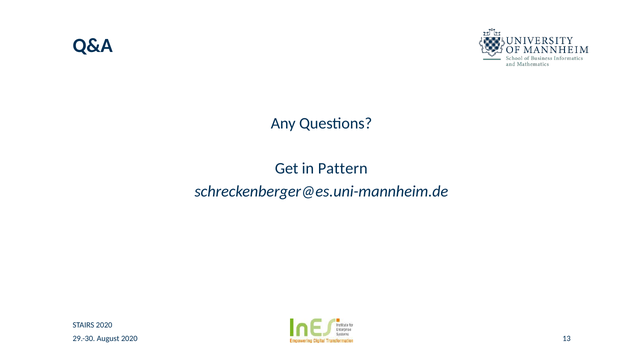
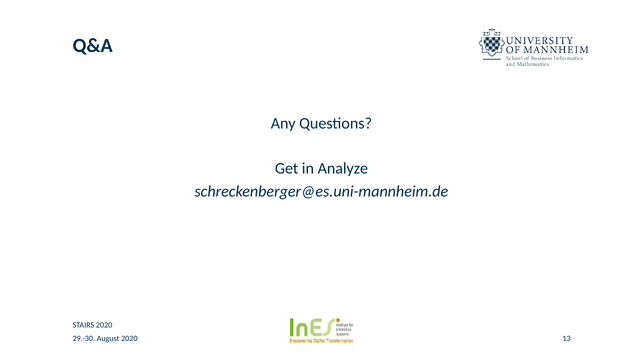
Pattern: Pattern -> Analyze (343, 169)
